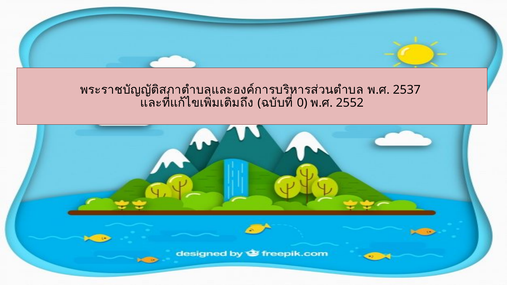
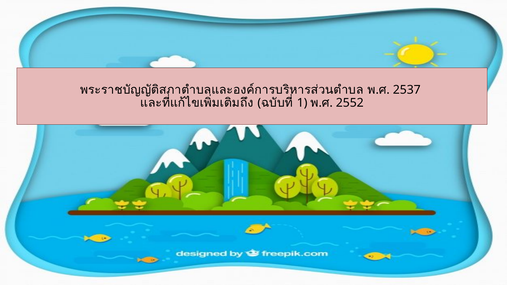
0: 0 -> 1 (302, 103)
